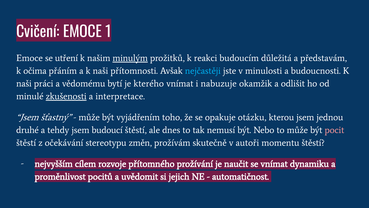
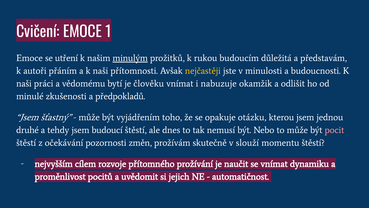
reakci: reakci -> rukou (206, 58)
očima: očima -> autoři (35, 71)
nejčastěji colour: light blue -> yellow (203, 71)
kterého: kterého -> člověku (149, 83)
zkušenosti underline: present -> none (66, 96)
interpretace: interpretace -> předpokladů (120, 96)
stereotypu: stereotypu -> pozornosti (106, 143)
autoři: autoři -> slouží (247, 143)
